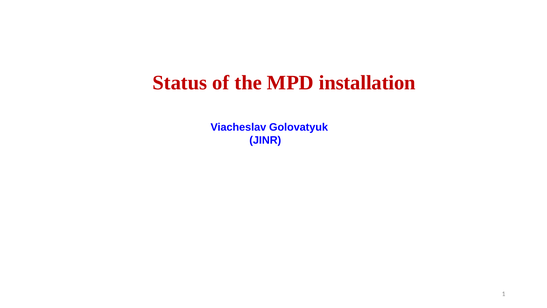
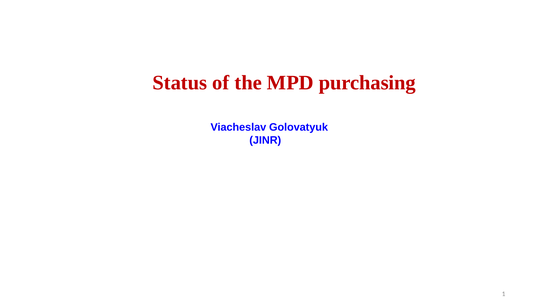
installation: installation -> purchasing (367, 83)
